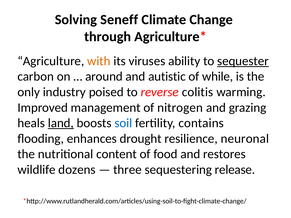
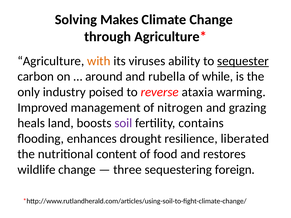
Seneff: Seneff -> Makes (119, 20)
autistic: autistic -> rubella (167, 77)
colitis: colitis -> ataxia (198, 92)
land underline: present -> none (61, 123)
soil colour: blue -> purple (123, 123)
neuronal: neuronal -> liberated (245, 139)
wildlife dozens: dozens -> change (77, 170)
release: release -> foreign (235, 170)
